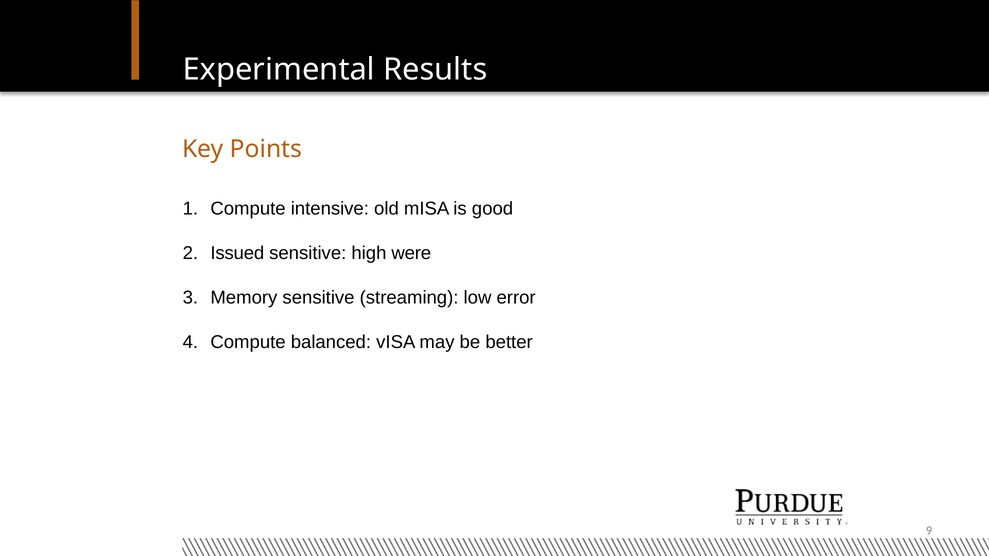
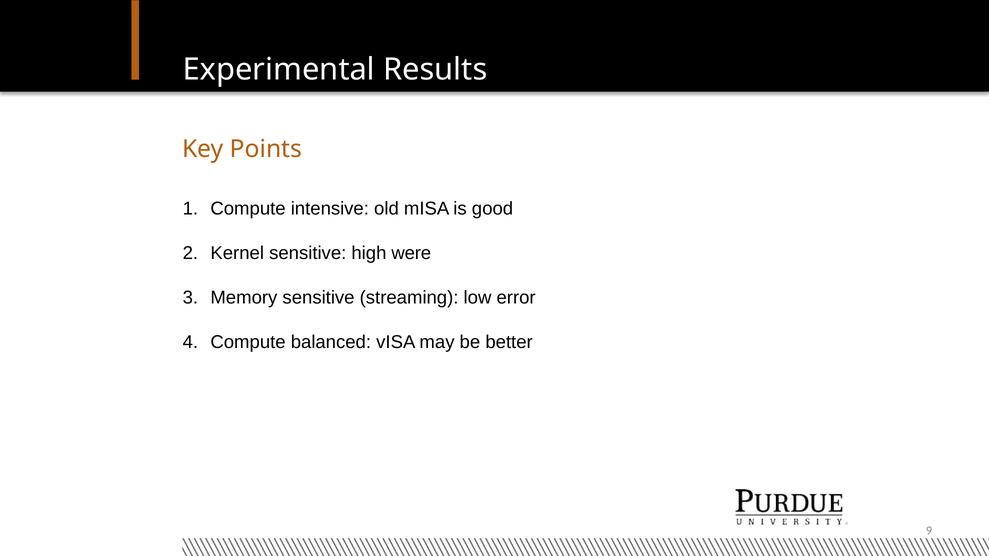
Issued: Issued -> Kernel (237, 253)
